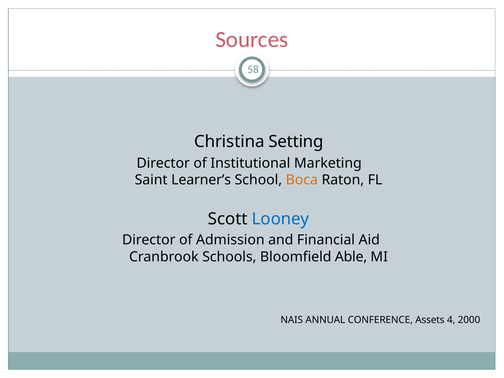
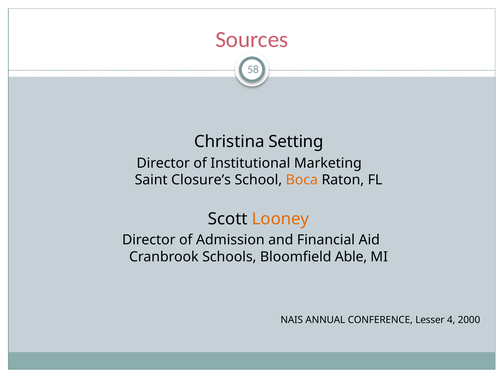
Learner’s: Learner’s -> Closure’s (201, 180)
Looney colour: blue -> orange (281, 219)
Assets: Assets -> Lesser (430, 320)
